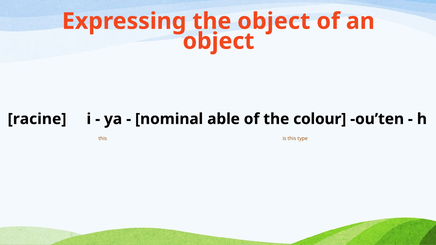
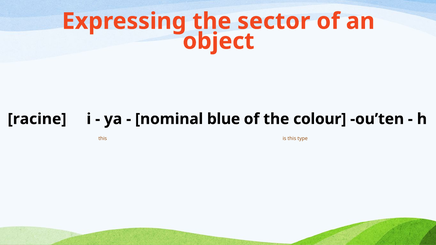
the object: object -> sector (274, 21)
able: able -> blue (224, 119)
